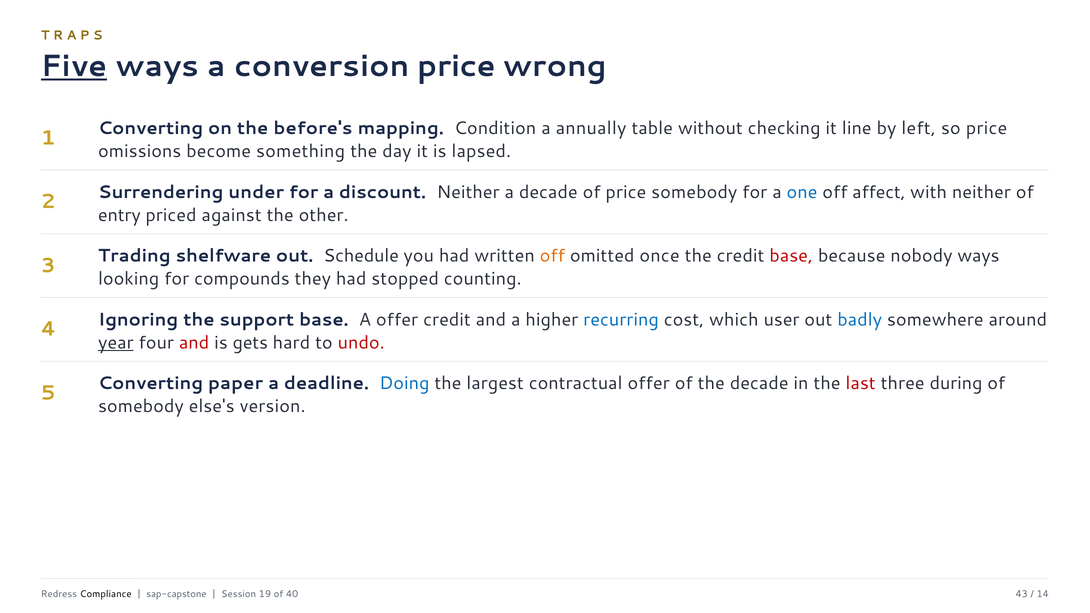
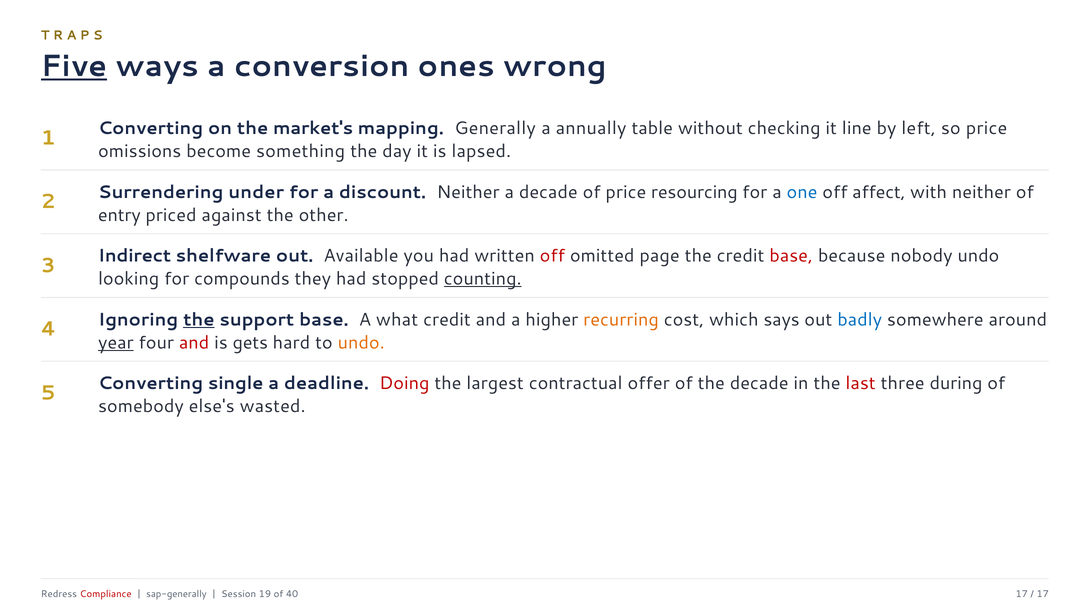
conversion price: price -> ones (457, 66)
before's: before's -> market's (313, 129)
Condition: Condition -> Generally (495, 129)
price somebody: somebody -> resourcing (694, 192)
Trading: Trading -> Indirect (135, 256)
Schedule: Schedule -> Available (361, 256)
off colour: orange -> red (552, 256)
once: once -> page (660, 256)
nobody ways: ways -> undo (978, 256)
counting underline: none -> present (483, 279)
the underline: none -> present (199, 320)
A offer: offer -> what (397, 320)
recurring colour: blue -> orange (621, 320)
user: user -> says (782, 320)
undo colour: red -> orange (361, 343)
paper: paper -> single (236, 384)
Doing colour: blue -> red (404, 384)
version: version -> wasted (273, 406)
Compliance colour: black -> red (106, 594)
sap-capstone: sap-capstone -> sap-generally (176, 594)
40 43: 43 -> 17 (1022, 594)
14: 14 -> 17 (1043, 594)
